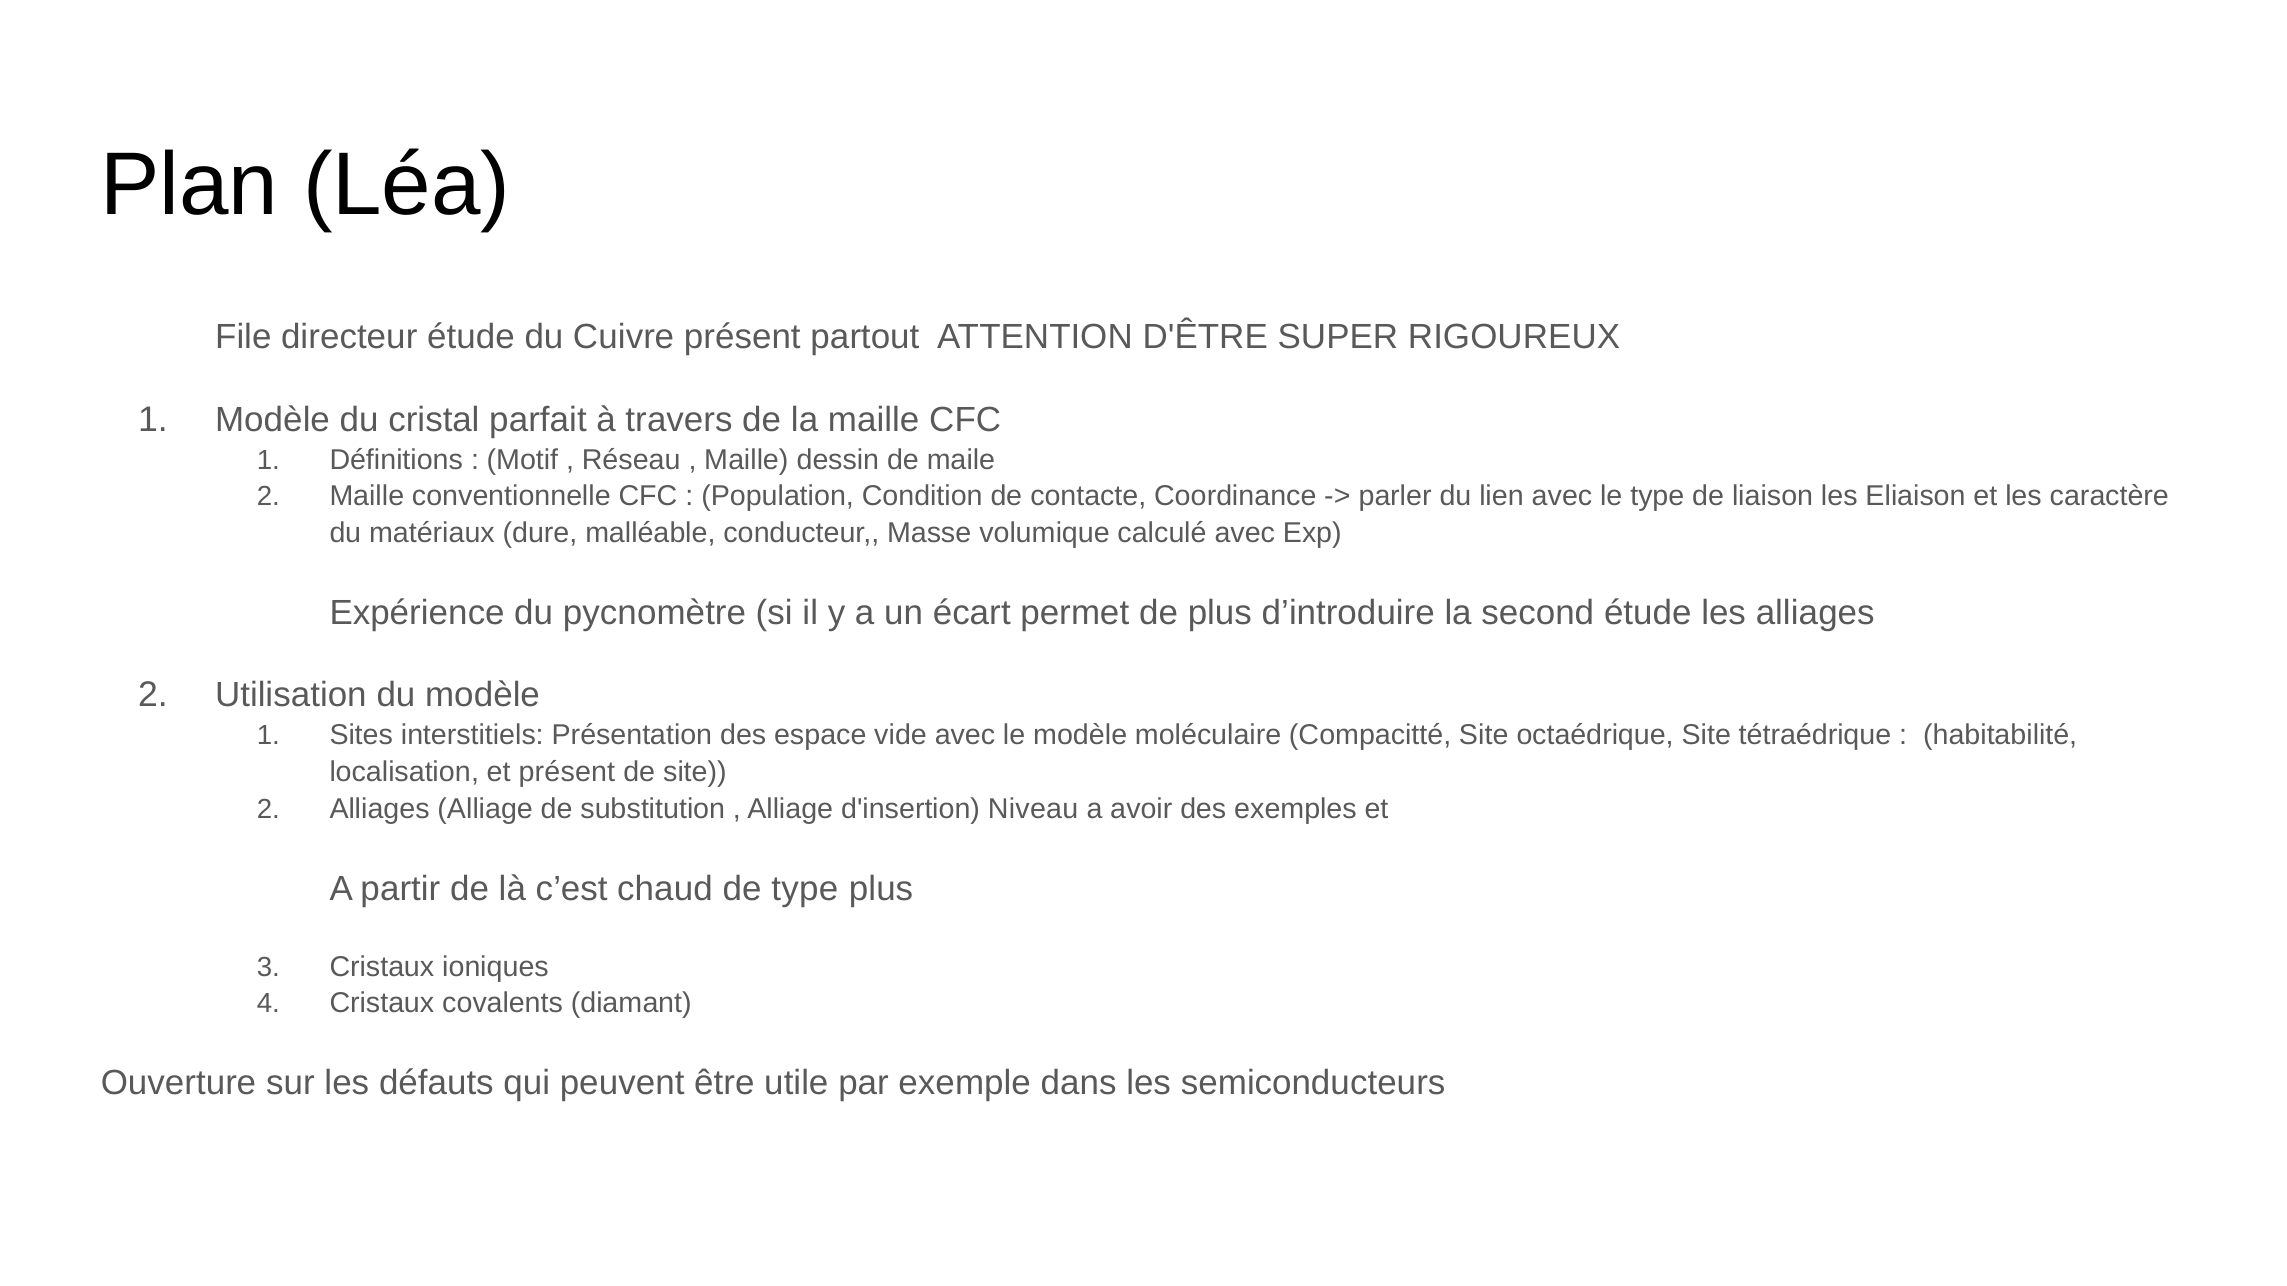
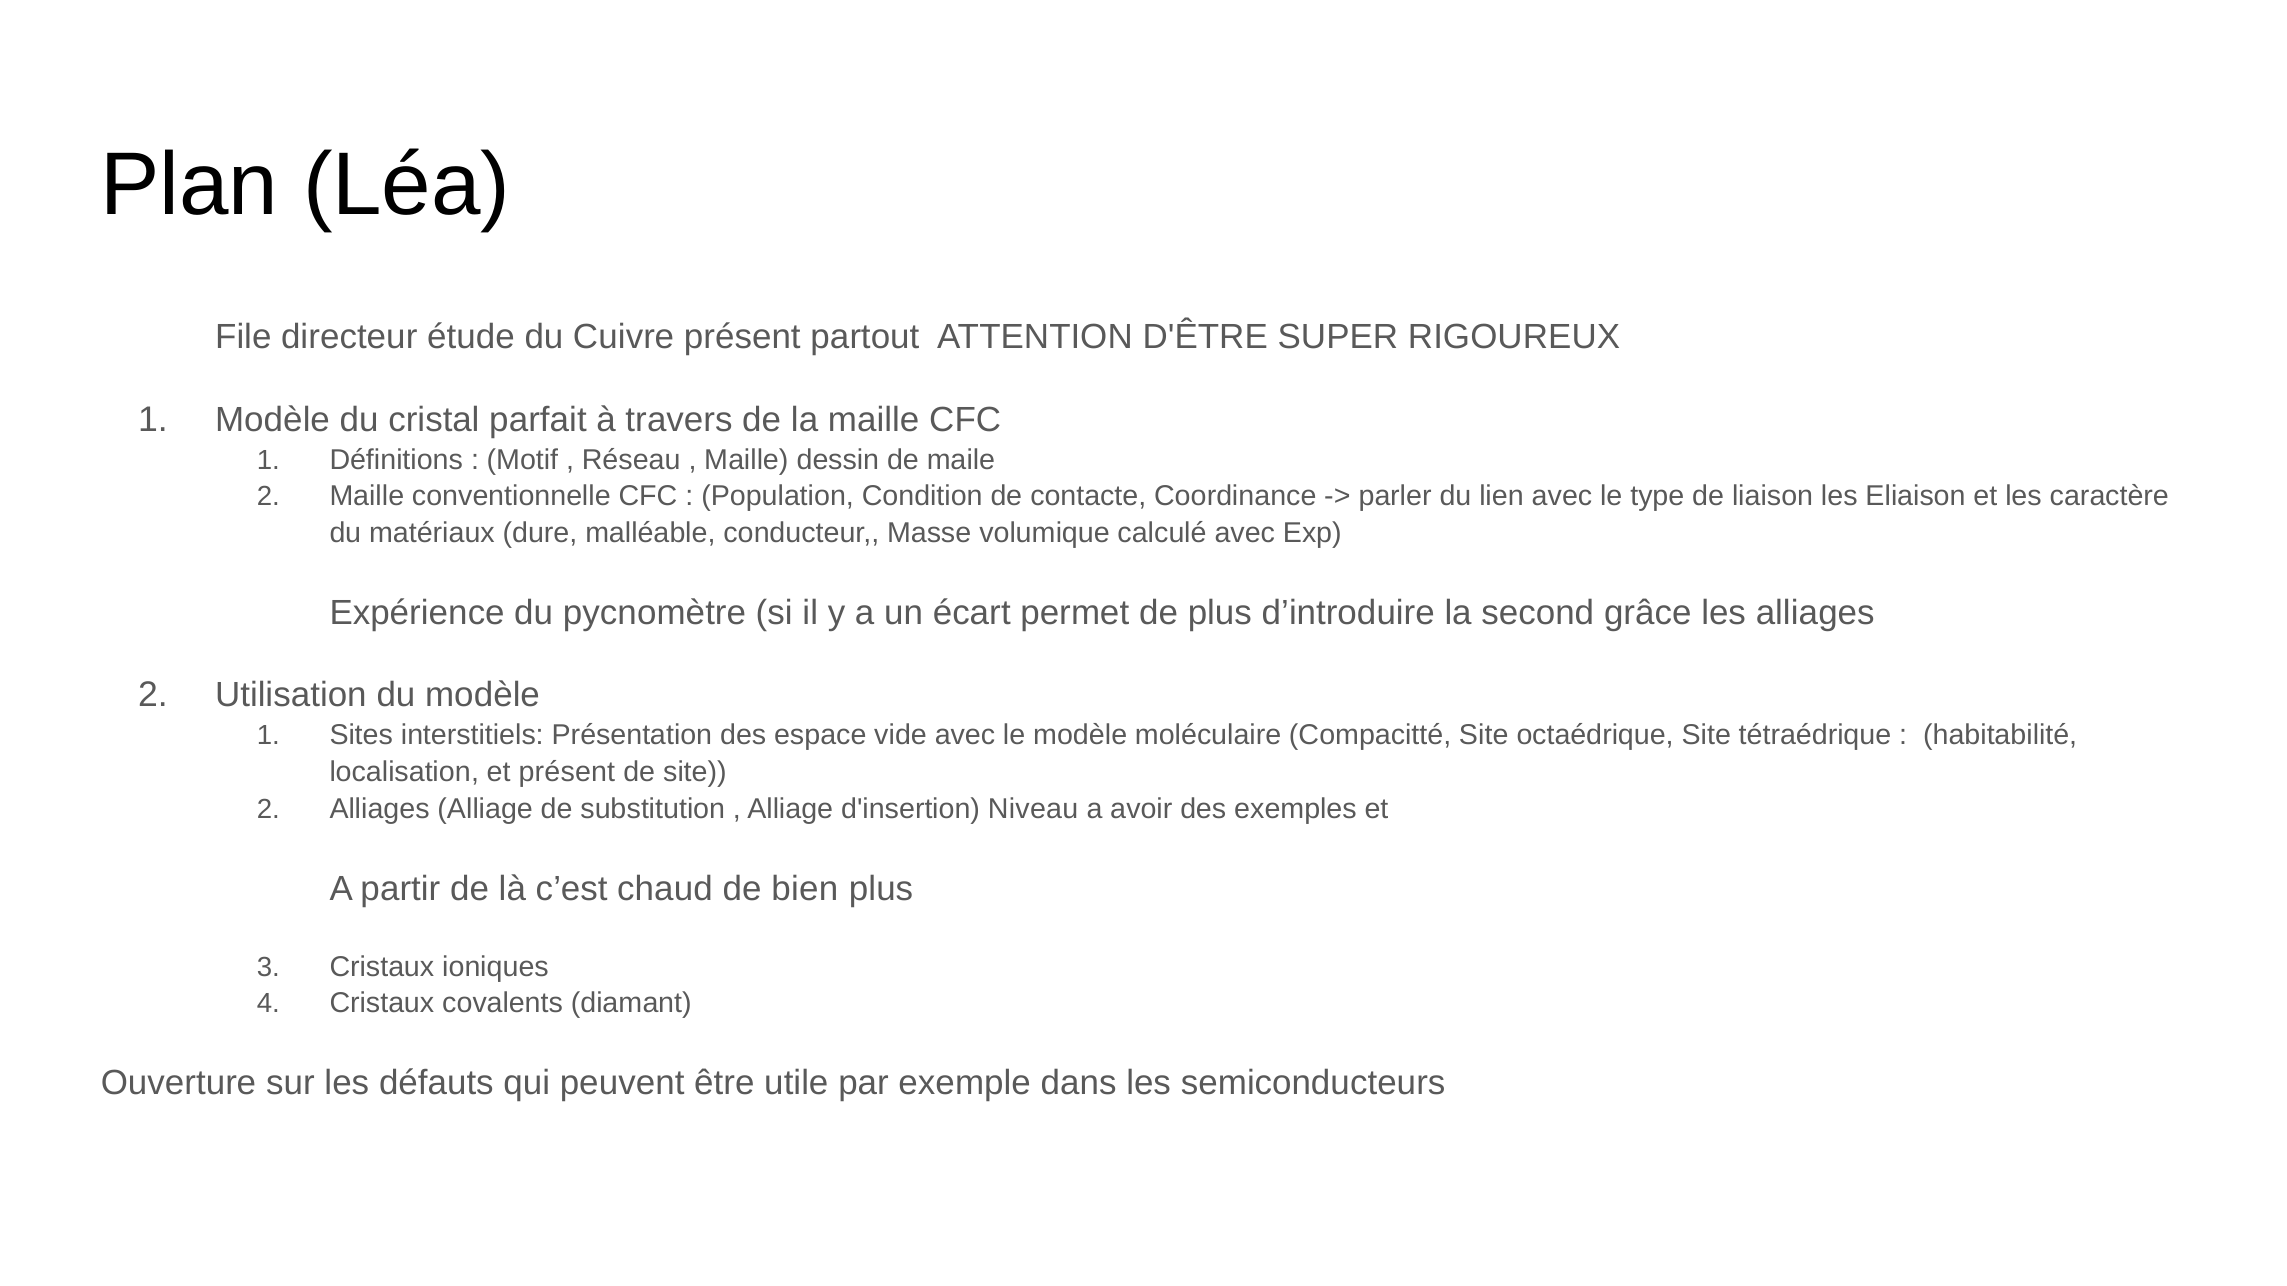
second étude: étude -> grâce (1648, 613)
de type: type -> bien (805, 889)
